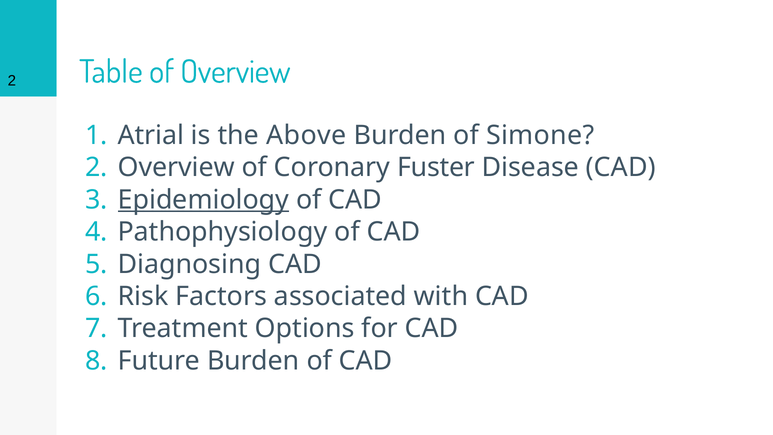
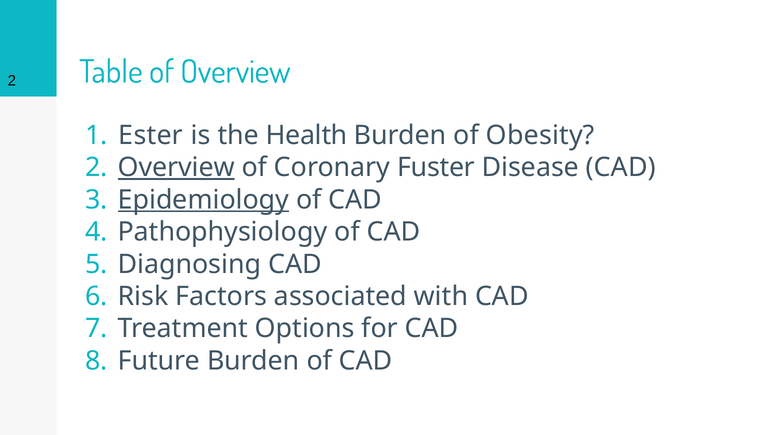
Atrial: Atrial -> Ester (151, 135)
Above: Above -> Health (307, 135)
Simone: Simone -> Obesity (540, 135)
Overview underline: none -> present (176, 167)
